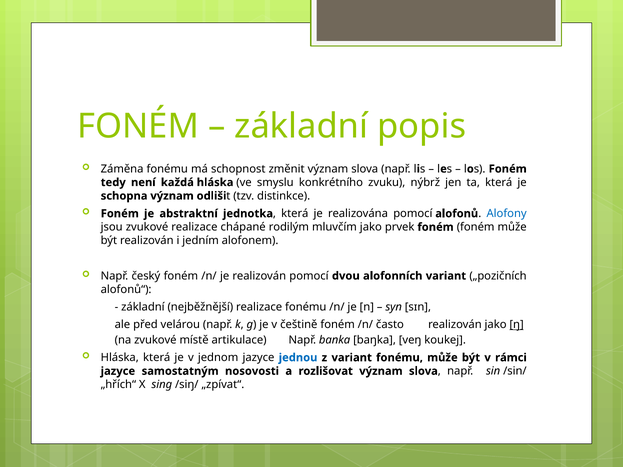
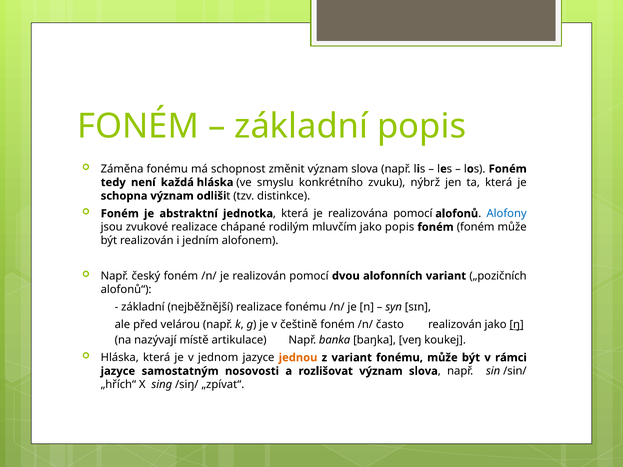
jako prvek: prvek -> popis (400, 227)
na zvukové: zvukové -> nazývají (155, 340)
jednou colour: blue -> orange (298, 358)
